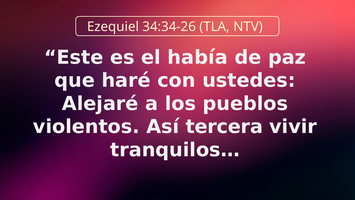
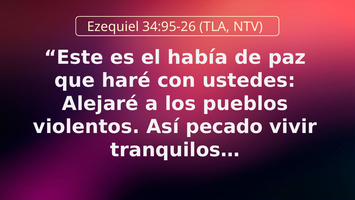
34:34-26: 34:34-26 -> 34:95-26 (169, 27)
tercera: tercera -> pecado (224, 127)
